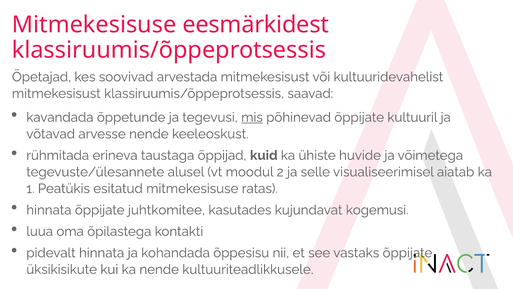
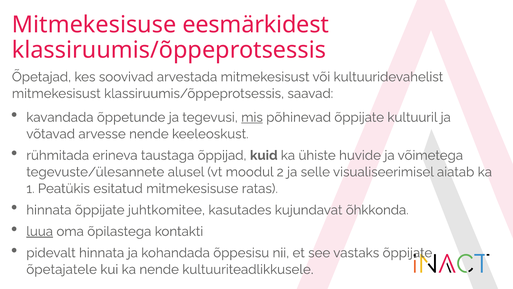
kogemusi: kogemusi -> õhkkonda (377, 210)
luua underline: none -> present (40, 231)
üksikisikute: üksikisikute -> õpetajatele (62, 269)
